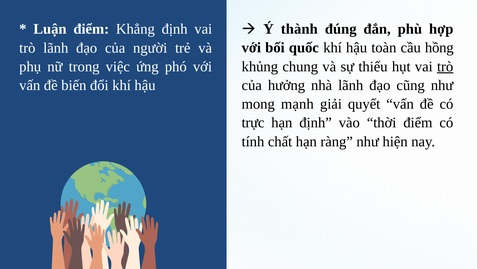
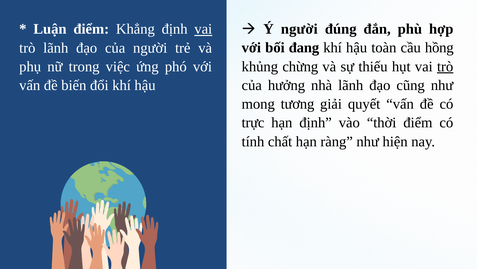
vai underline: none -> present (203, 29)
Ý thành: thành -> người (299, 29)
quốc: quốc -> đang (304, 48)
chung: chung -> chừng (300, 66)
mạnh: mạnh -> tương (298, 104)
